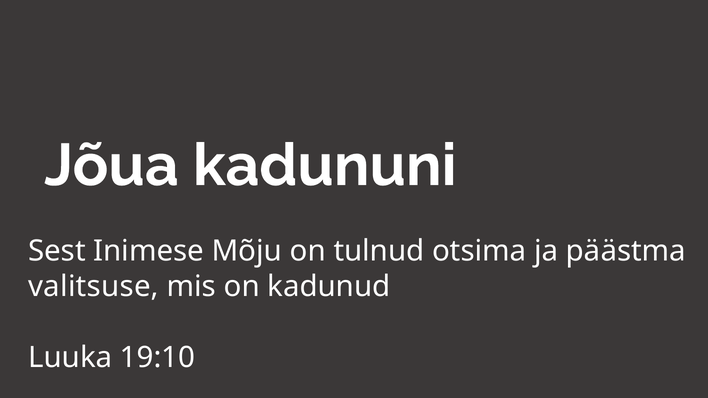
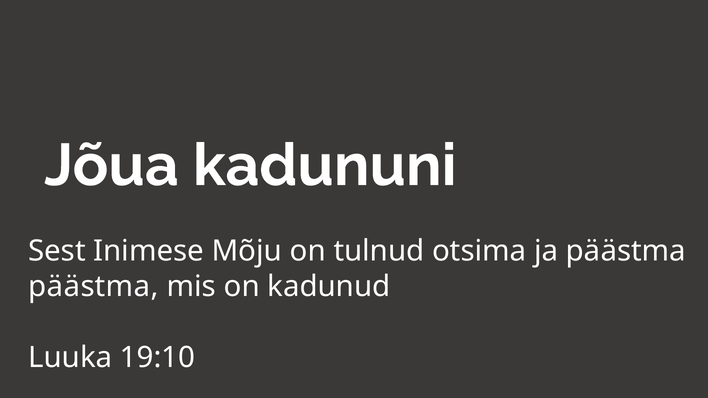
valitsuse: valitsuse -> päästma (93, 287)
